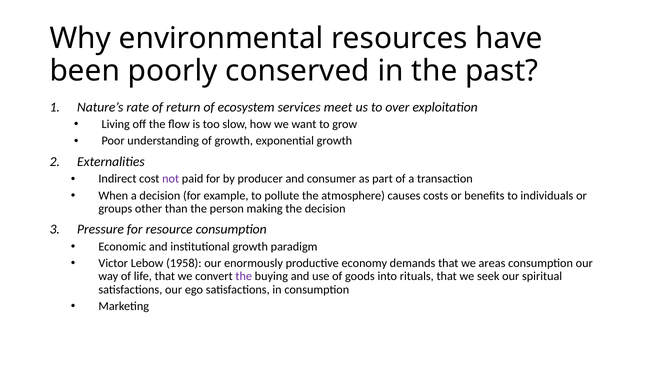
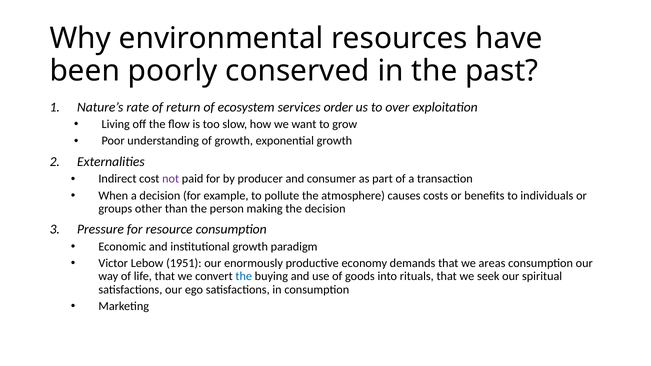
meet: meet -> order (338, 107)
1958: 1958 -> 1951 (184, 263)
the colour: purple -> blue (244, 277)
